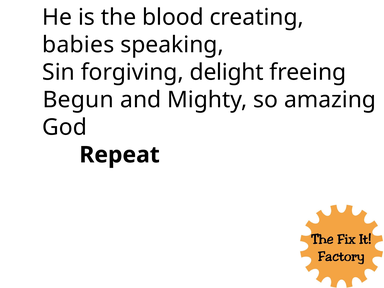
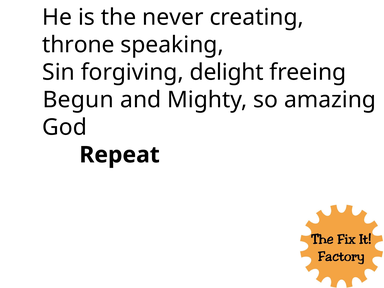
blood: blood -> never (173, 17)
babies: babies -> throne (78, 45)
